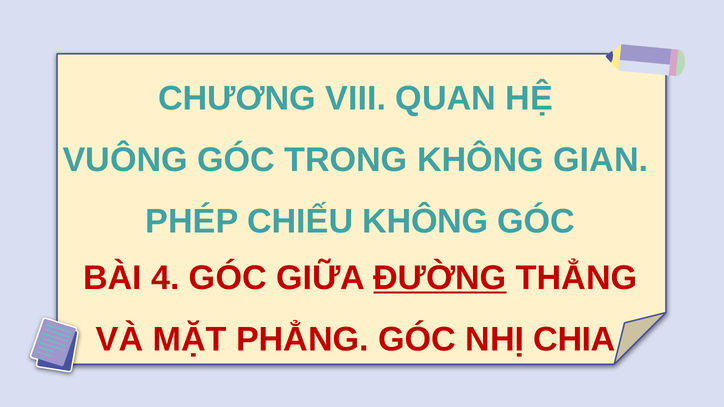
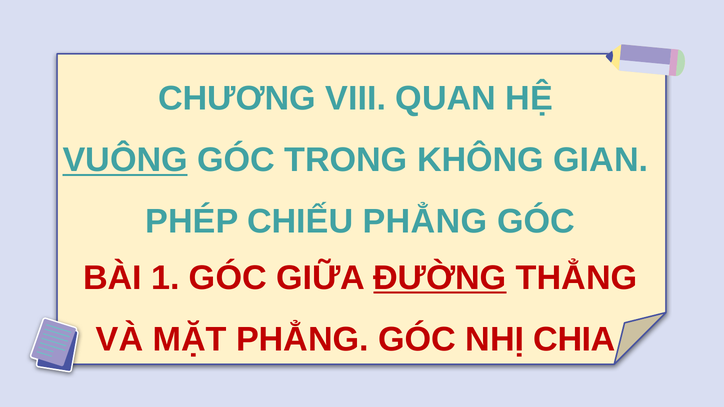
VUÔNG underline: none -> present (125, 160)
CHIẾU KHÔNG: KHÔNG -> PHẲNG (425, 222)
4: 4 -> 1 (165, 278)
